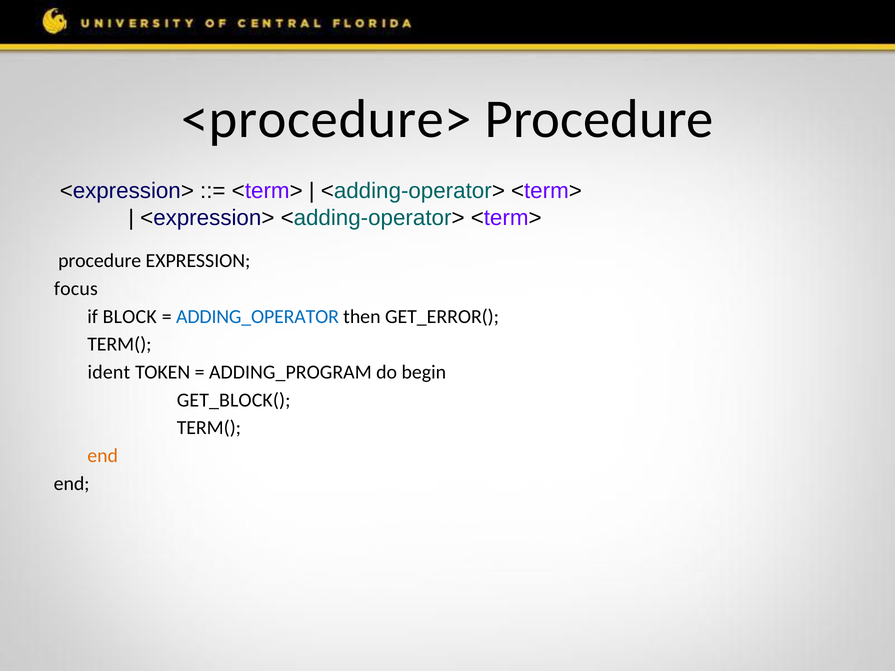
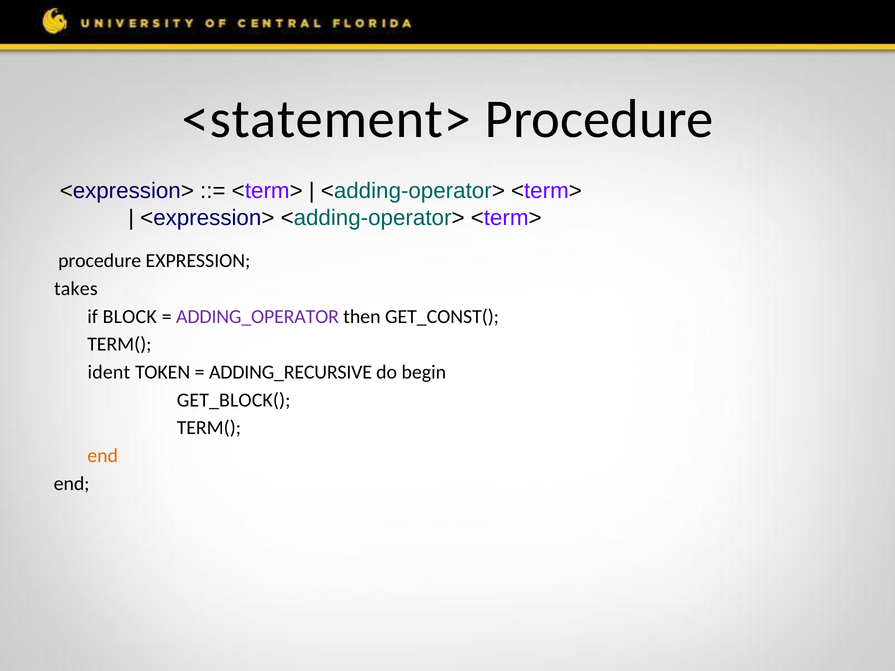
<procedure>: <procedure> -> <statement> (326, 119)
focus: focus -> takes (76, 289)
ADDING_OPERATOR colour: blue -> purple (258, 317)
GET_ERROR(: GET_ERROR( -> GET_CONST( (442, 317)
ADDING_PROGRAM: ADDING_PROGRAM -> ADDING_RECURSIVE (290, 372)
